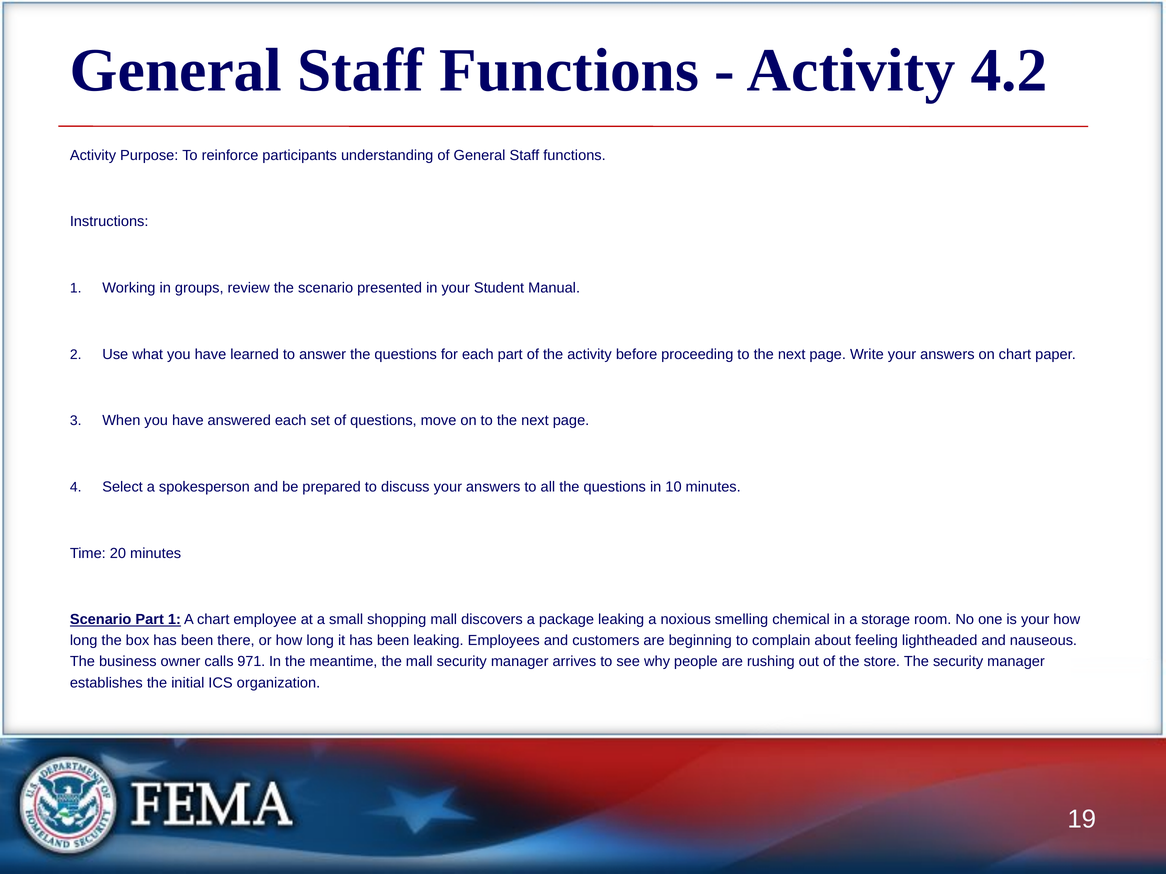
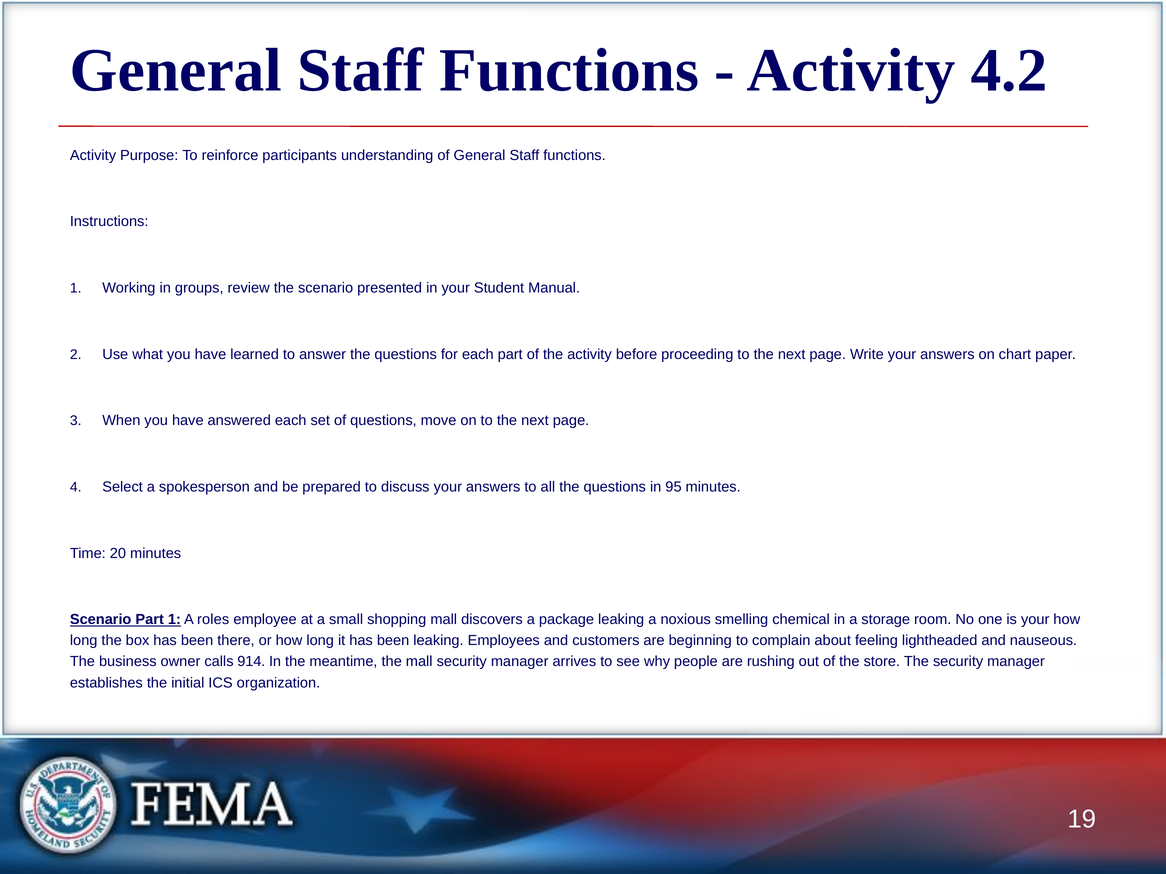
10: 10 -> 95 (674, 487)
A chart: chart -> roles (213, 620)
971: 971 -> 914 (251, 662)
